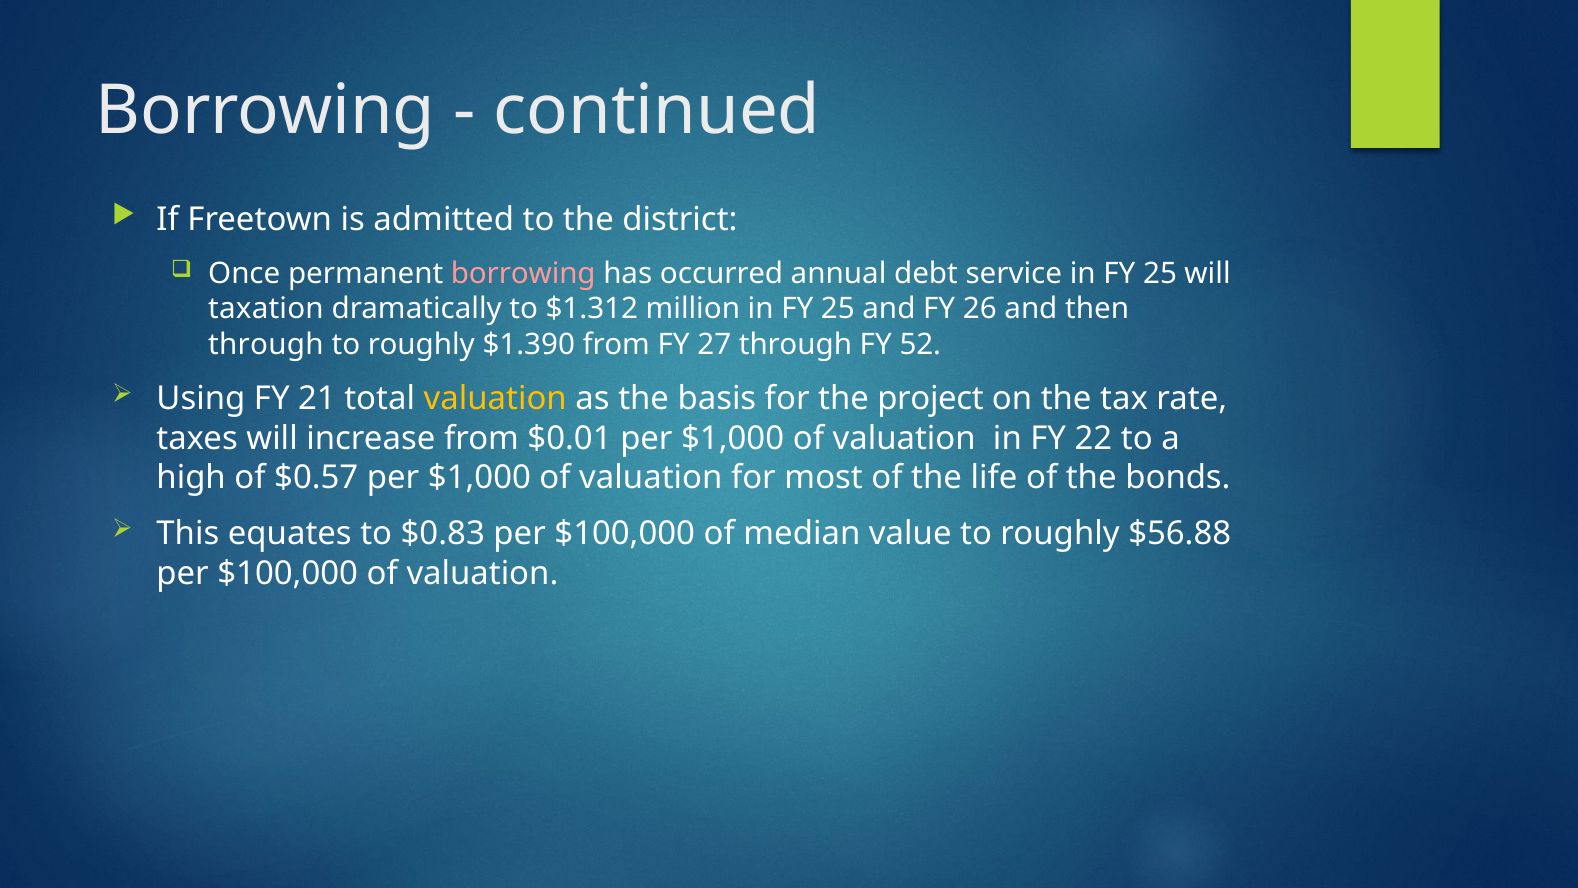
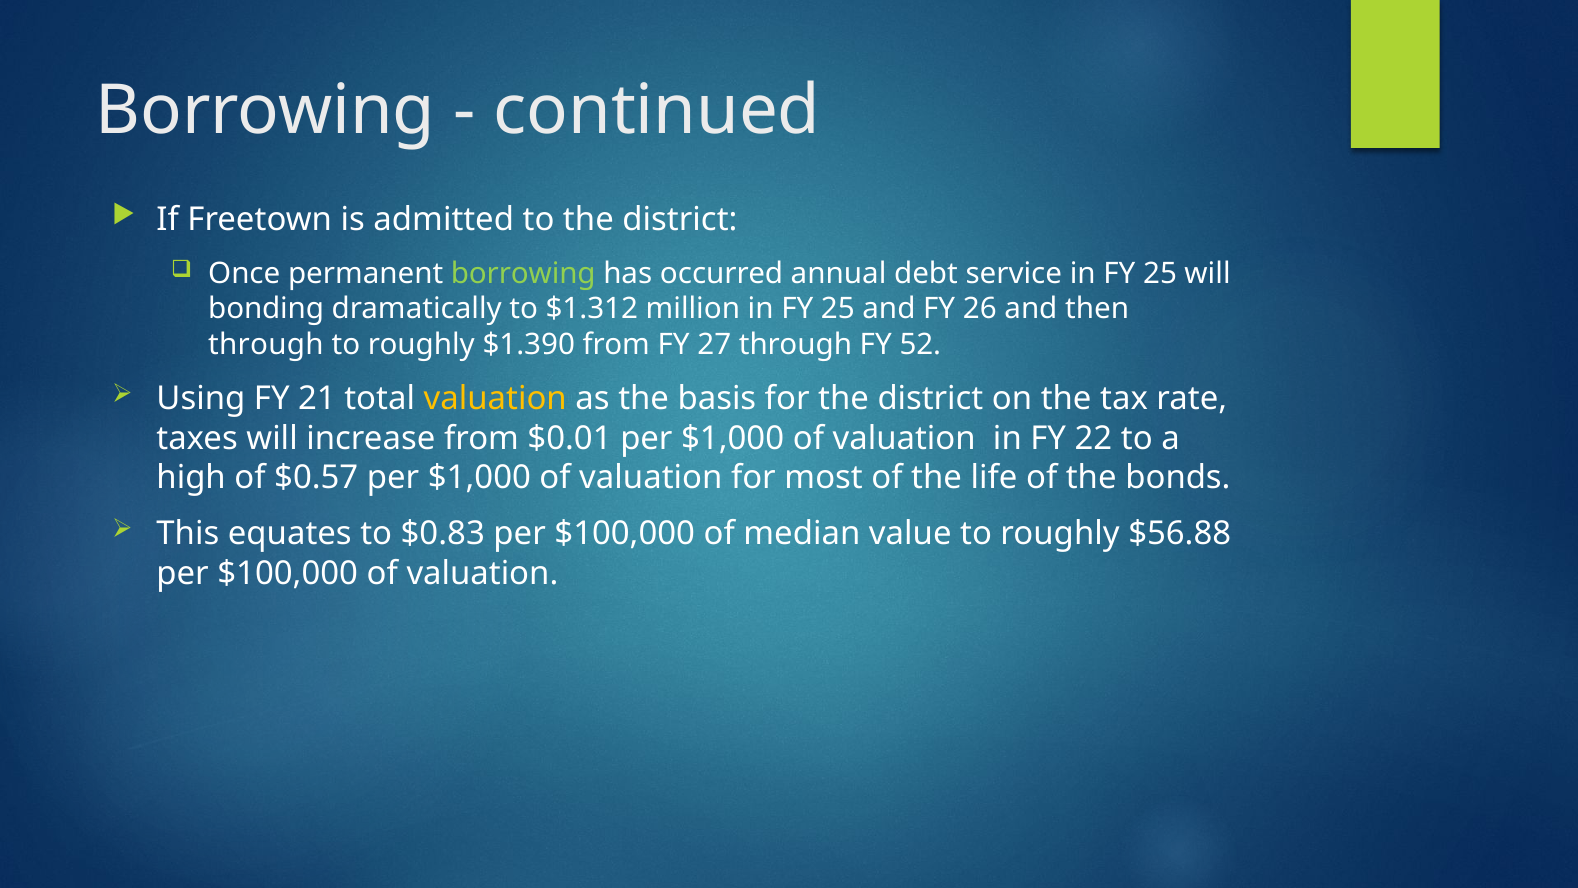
borrowing colour: pink -> light green (523, 274)
taxation: taxation -> bonding (266, 309)
for the project: project -> district (930, 399)
